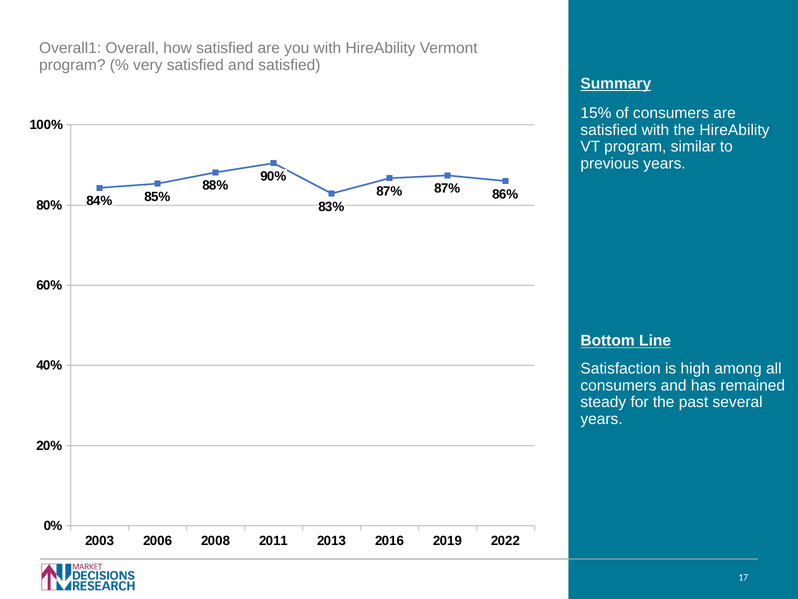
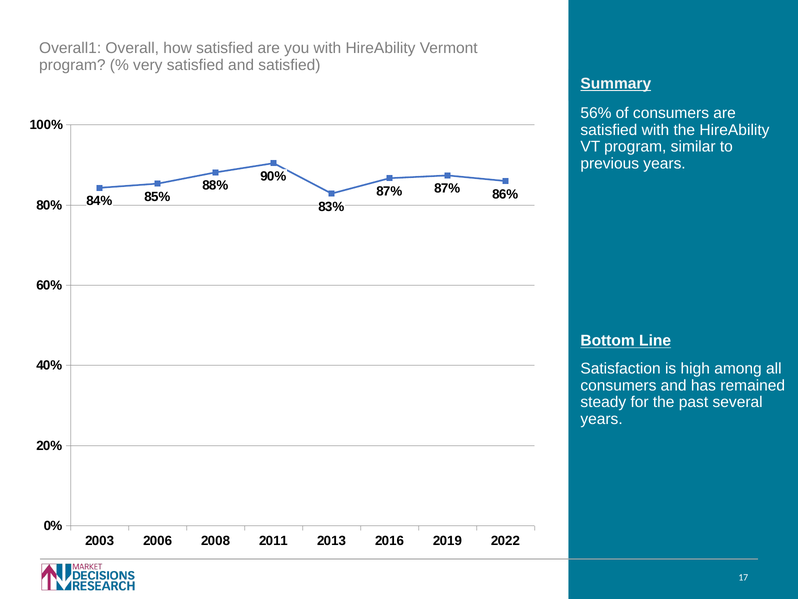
15%: 15% -> 56% (596, 113)
